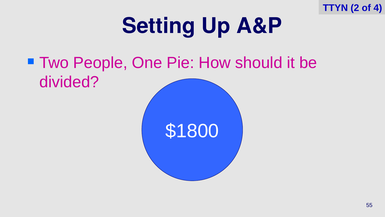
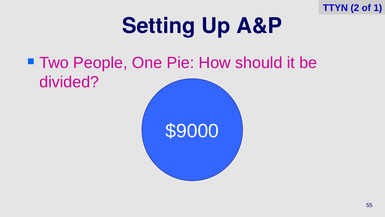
4: 4 -> 1 (378, 8)
$1800: $1800 -> $9000 (192, 131)
